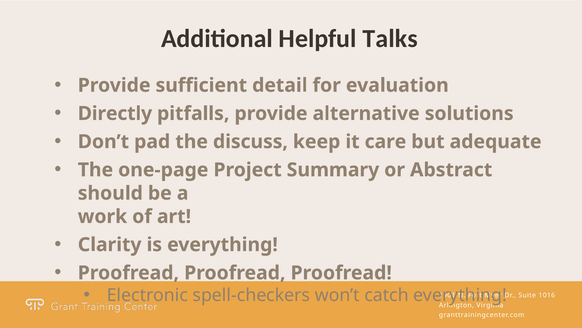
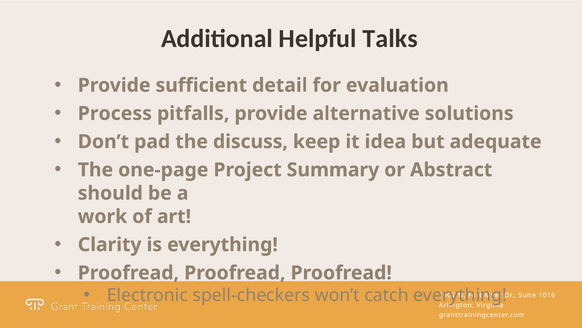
Directly: Directly -> Process (115, 113)
care: care -> idea (385, 141)
